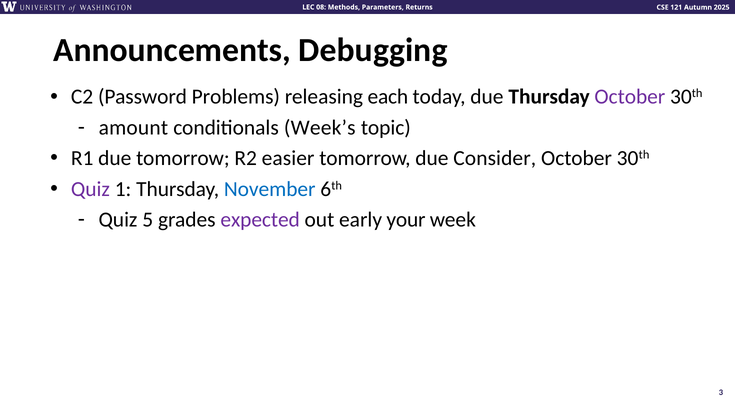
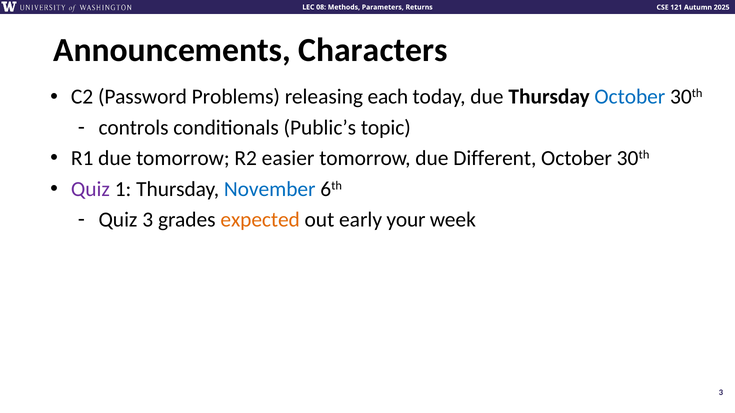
Debugging: Debugging -> Characters (373, 50)
October colour: purple -> blue (630, 97)
amount: amount -> controls (134, 128)
Week’s: Week’s -> Public’s (320, 128)
Consider: Consider -> Different (495, 158)
Quiz 5: 5 -> 3 (148, 220)
expected colour: purple -> orange (260, 220)
